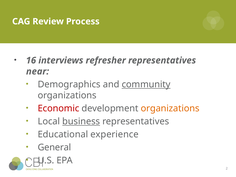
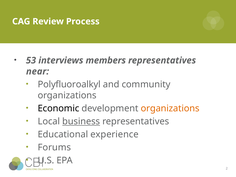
16: 16 -> 53 (31, 60)
refresher: refresher -> members (106, 60)
Demographics: Demographics -> Polyfluoroalkyl (69, 84)
community underline: present -> none (146, 84)
Economic colour: red -> black (59, 108)
General: General -> Forums (54, 147)
